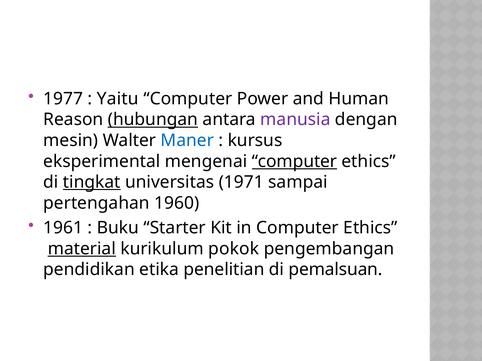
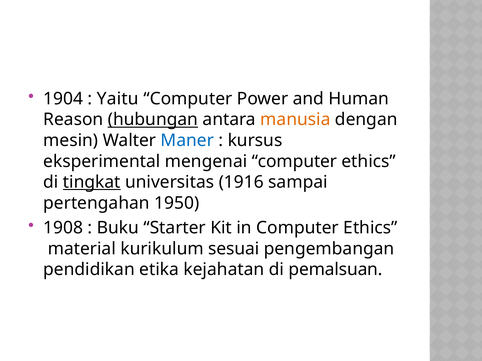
1977: 1977 -> 1904 (63, 99)
manusia colour: purple -> orange (295, 120)
computer underline: present -> none (294, 161)
1971: 1971 -> 1916 (241, 182)
1960: 1960 -> 1950 (177, 203)
1961: 1961 -> 1908 (63, 228)
material underline: present -> none (82, 249)
pokok: pokok -> sesuai (234, 249)
penelitian: penelitian -> kejahatan (224, 270)
